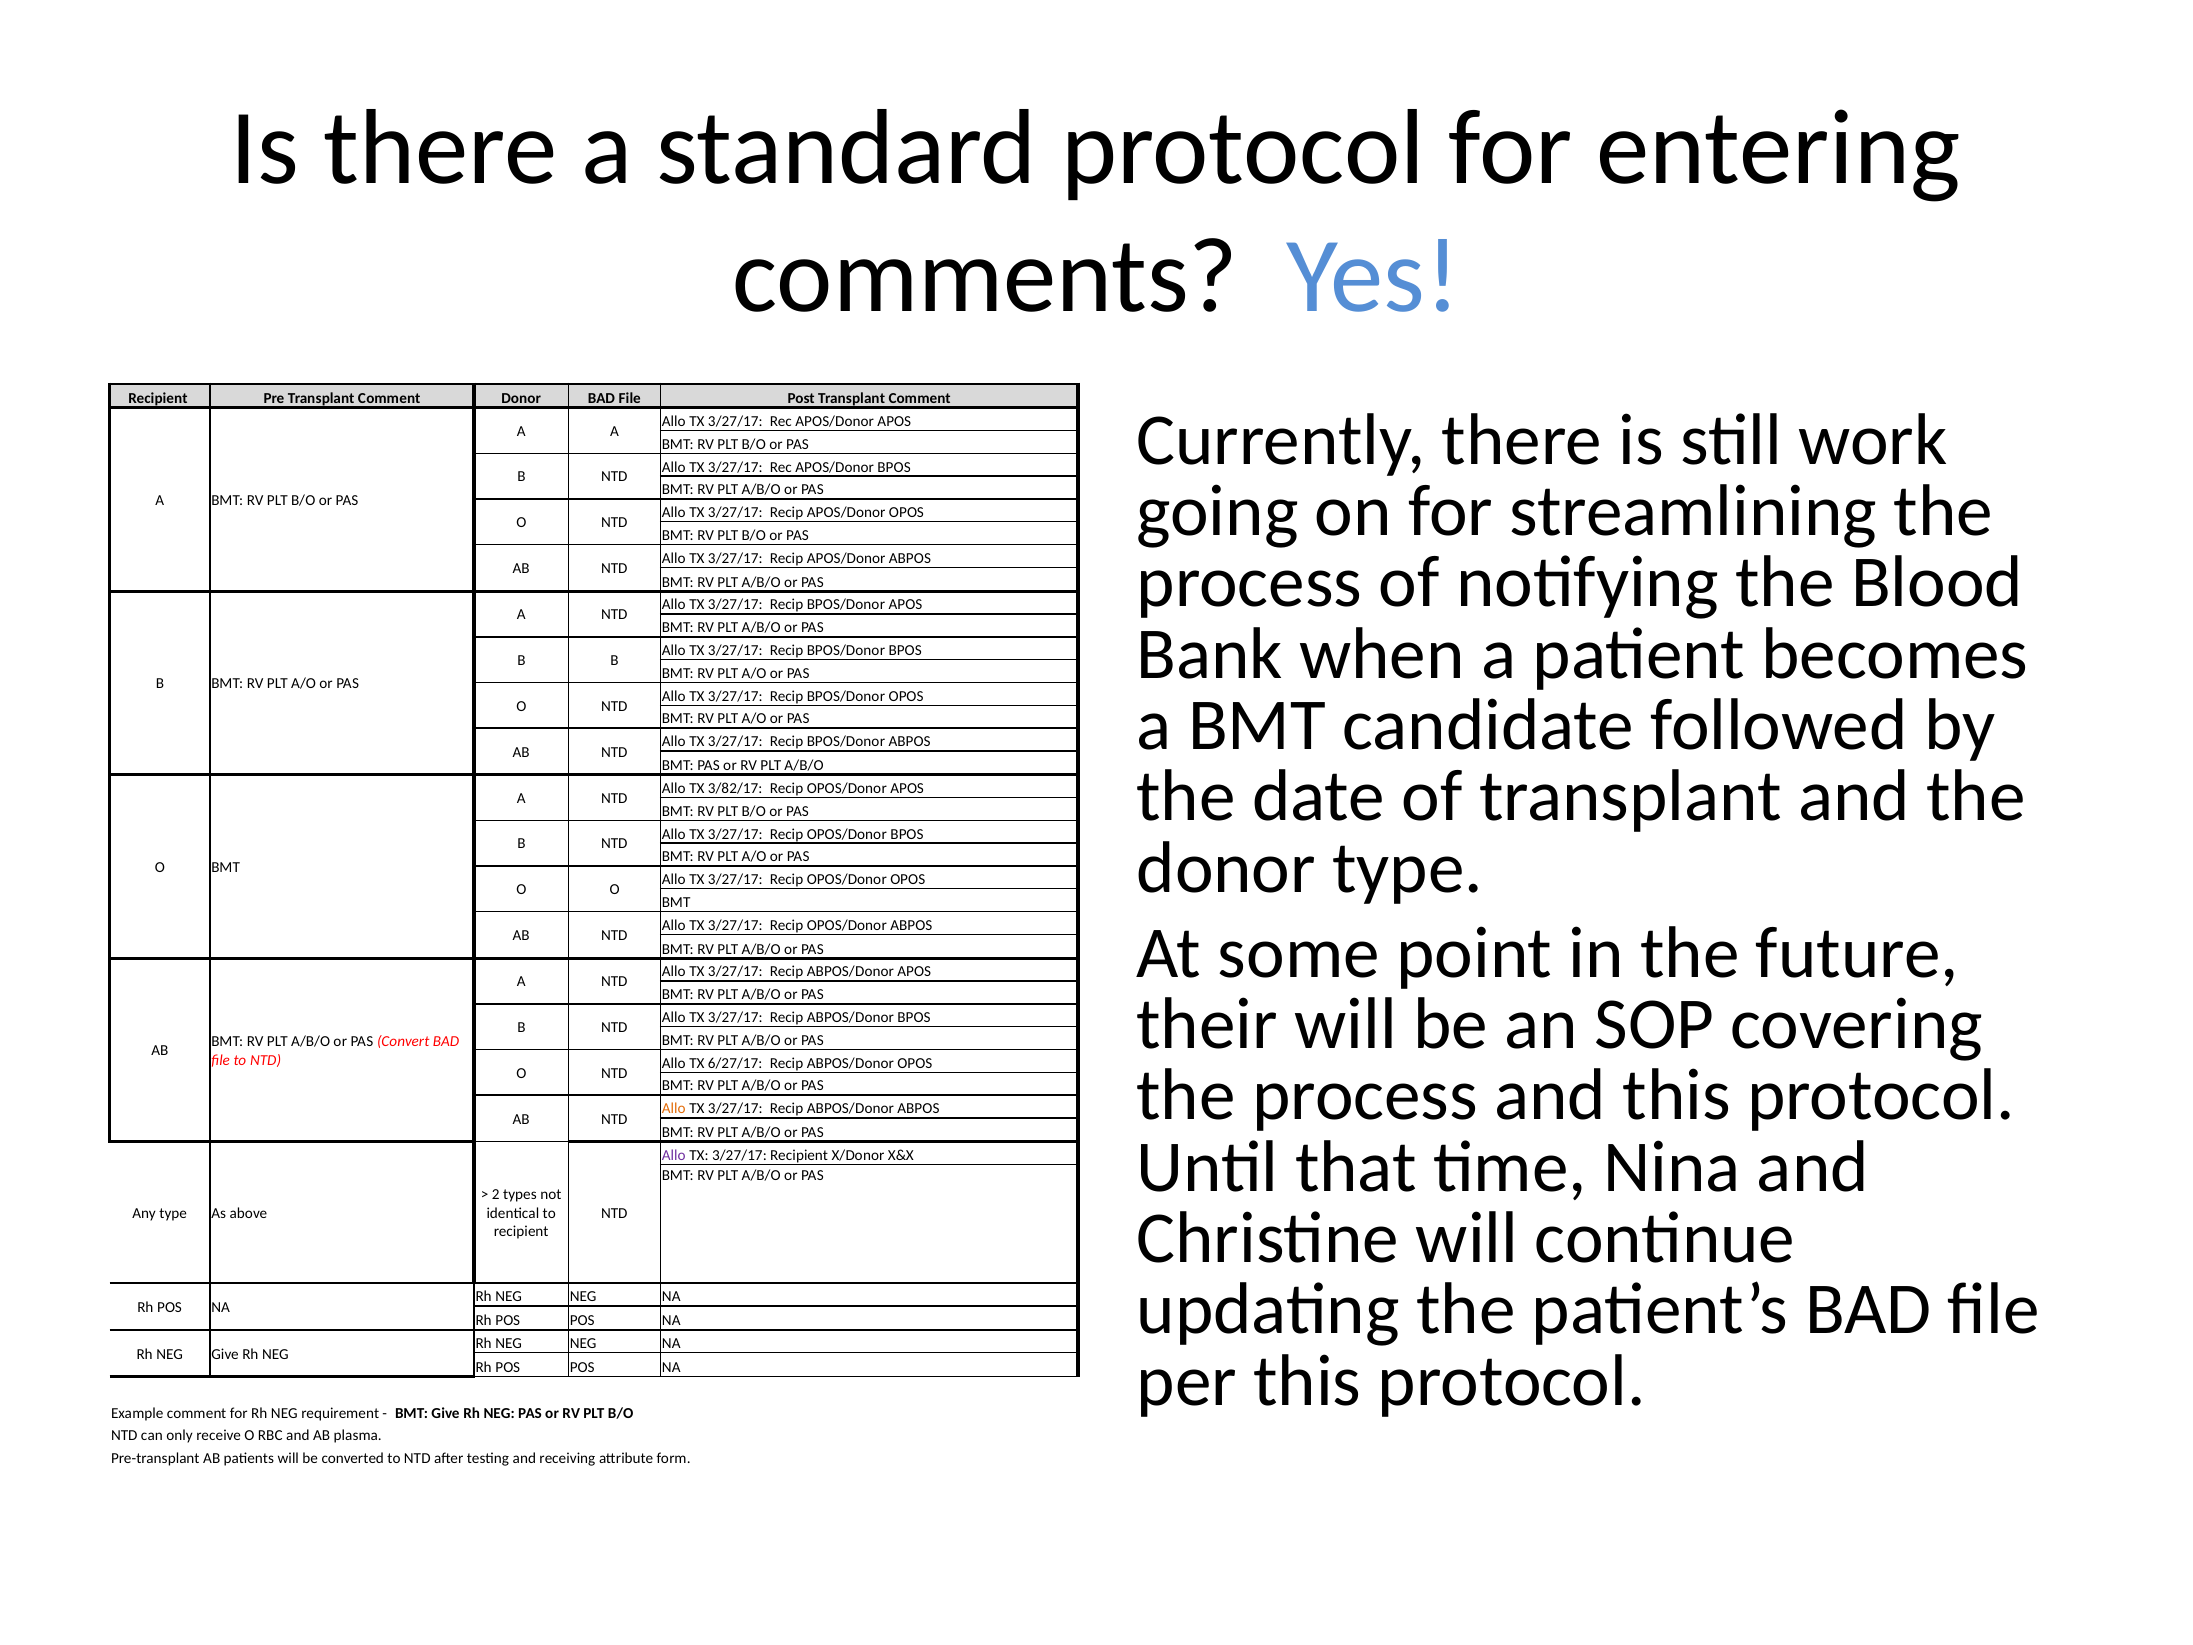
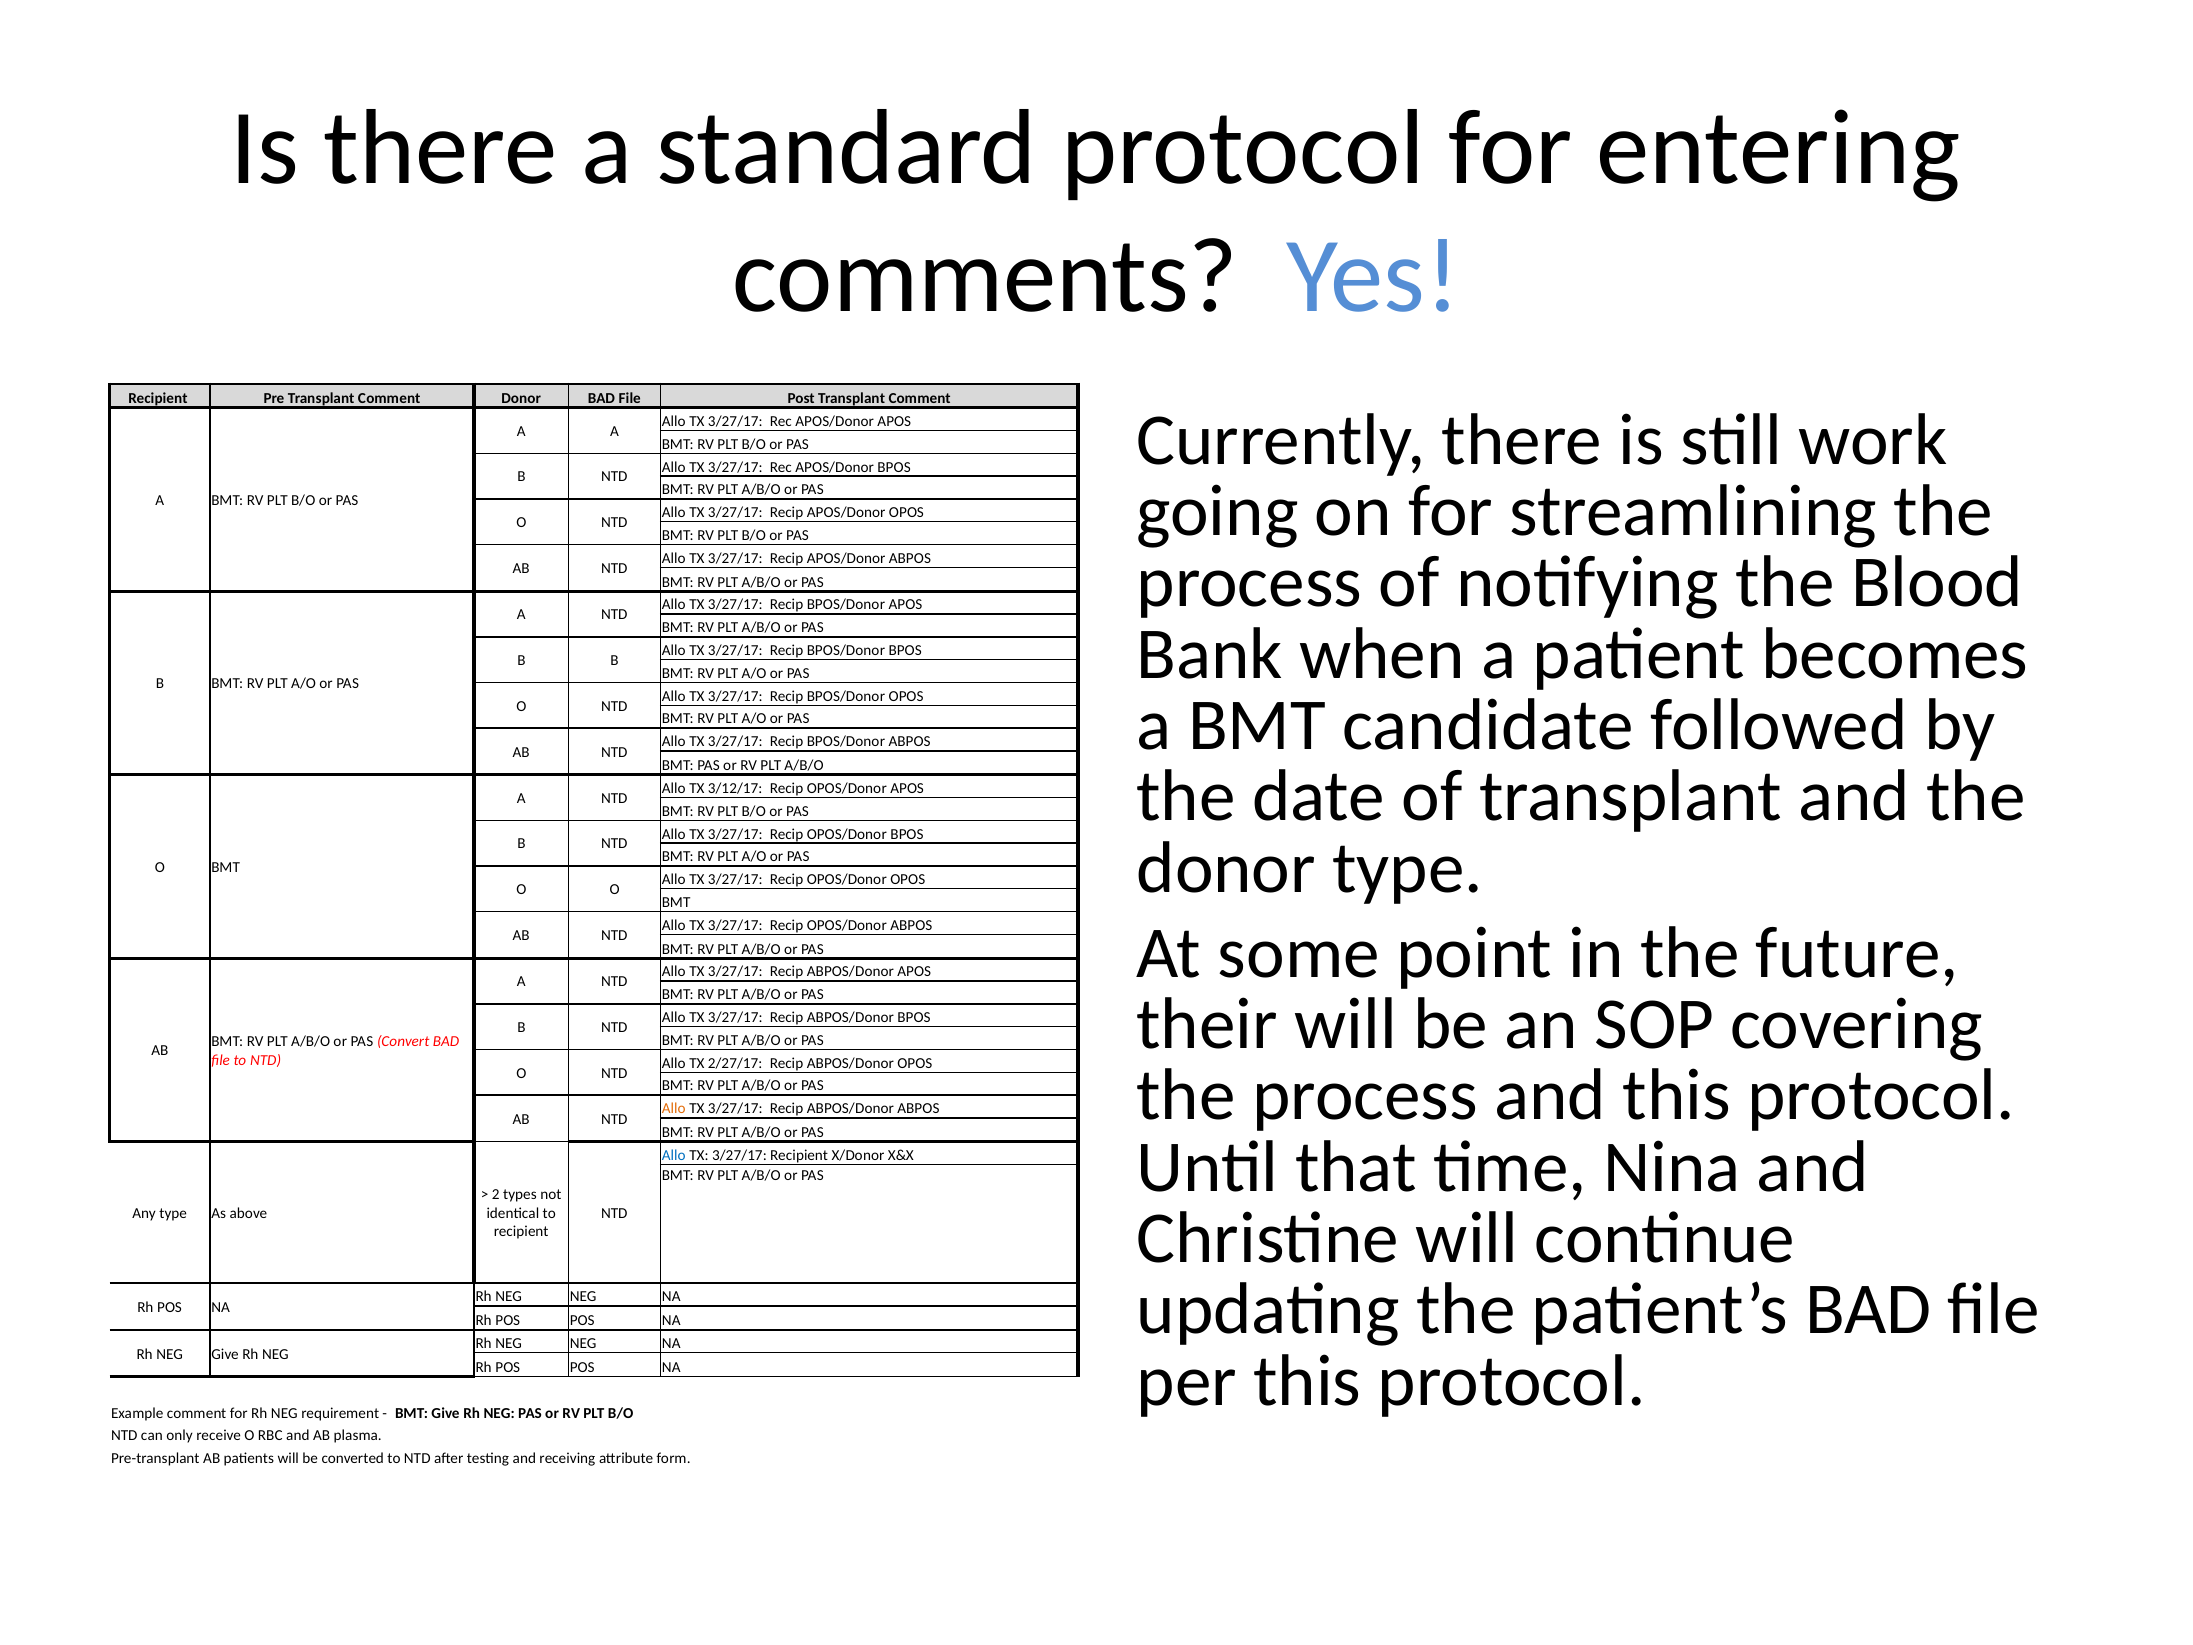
3/82/17: 3/82/17 -> 3/12/17 (735, 788)
6/27/17: 6/27/17 -> 2/27/17 (735, 1063)
Allo colour: purple -> blue (674, 1155)
